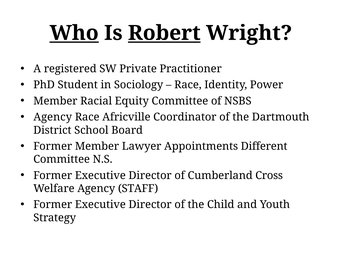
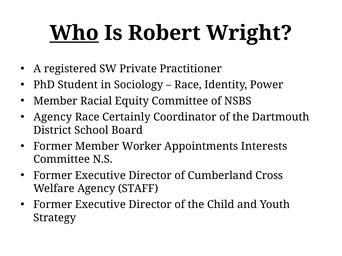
Robert underline: present -> none (164, 33)
Africville: Africville -> Certainly (126, 117)
Lawyer: Lawyer -> Worker (142, 147)
Different: Different -> Interests (264, 147)
